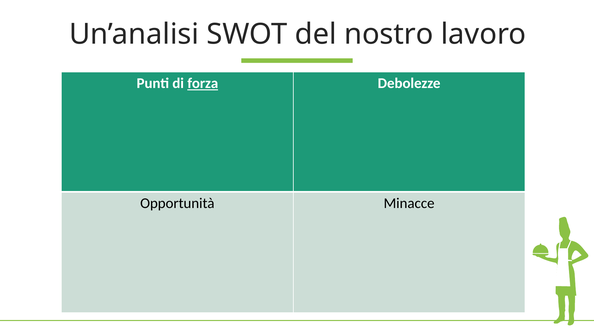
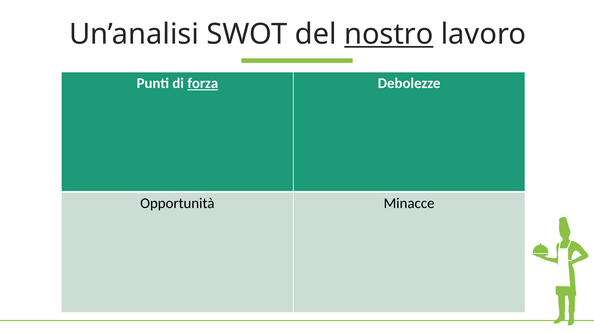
nostro underline: none -> present (389, 34)
